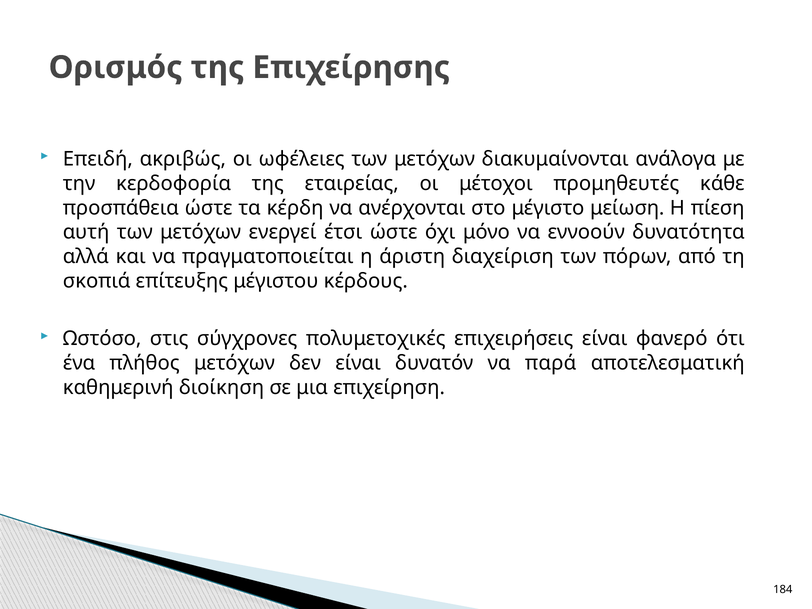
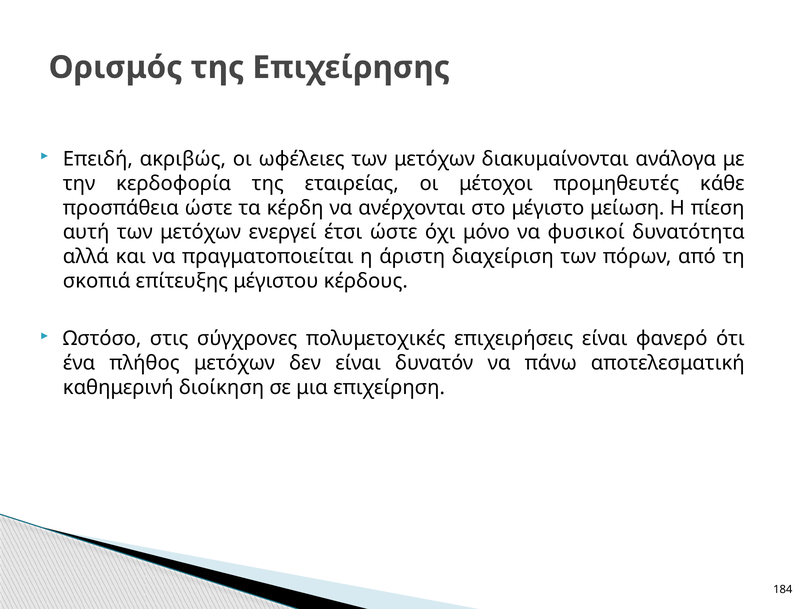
εννοούν: εννοούν -> φυσικοί (586, 232)
παρά: παρά -> πάνω (551, 363)
